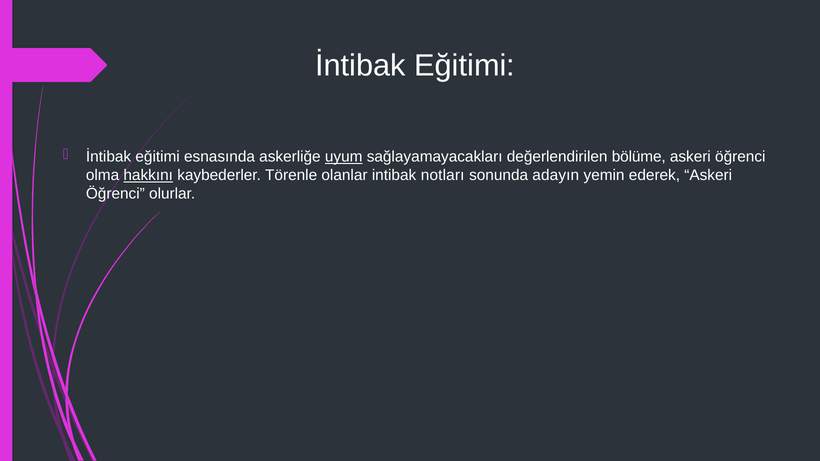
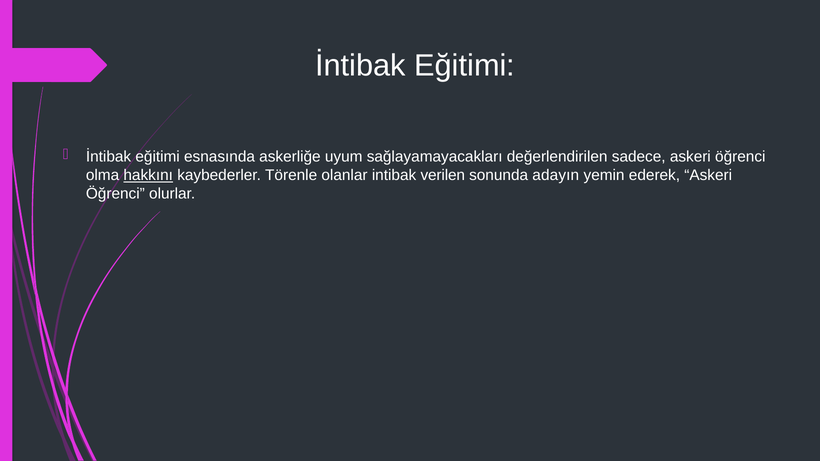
uyum underline: present -> none (344, 157)
bölüme: bölüme -> sadece (639, 157)
notları: notları -> verilen (443, 175)
